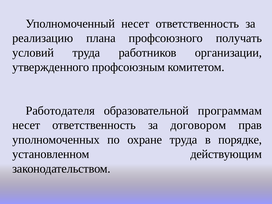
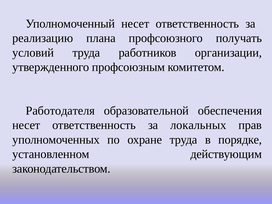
программам: программам -> обеспечения (230, 111)
договором: договором -> локальных (198, 125)
